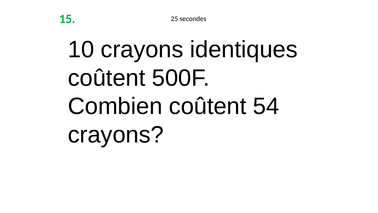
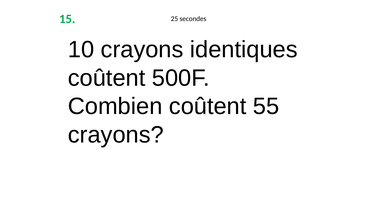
54: 54 -> 55 (266, 106)
